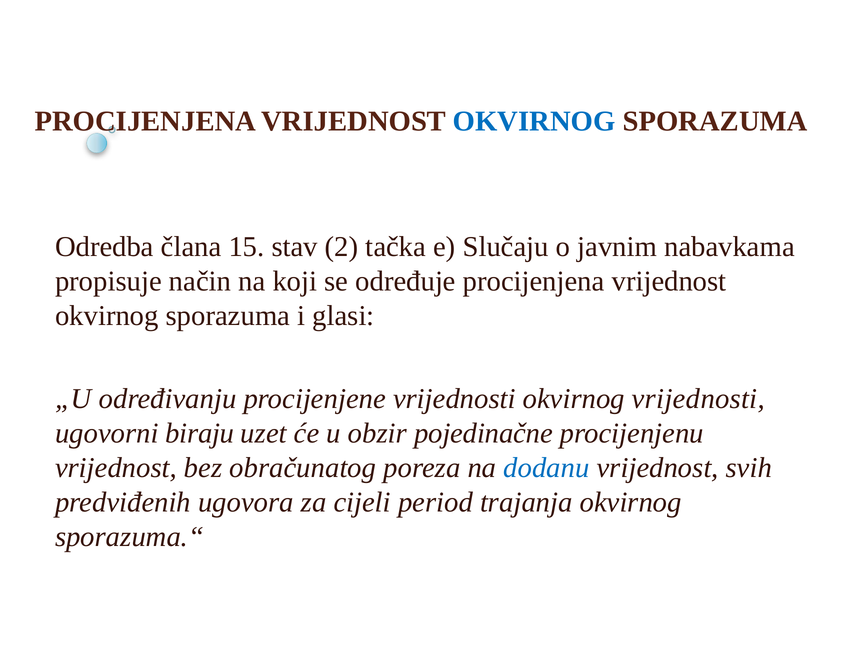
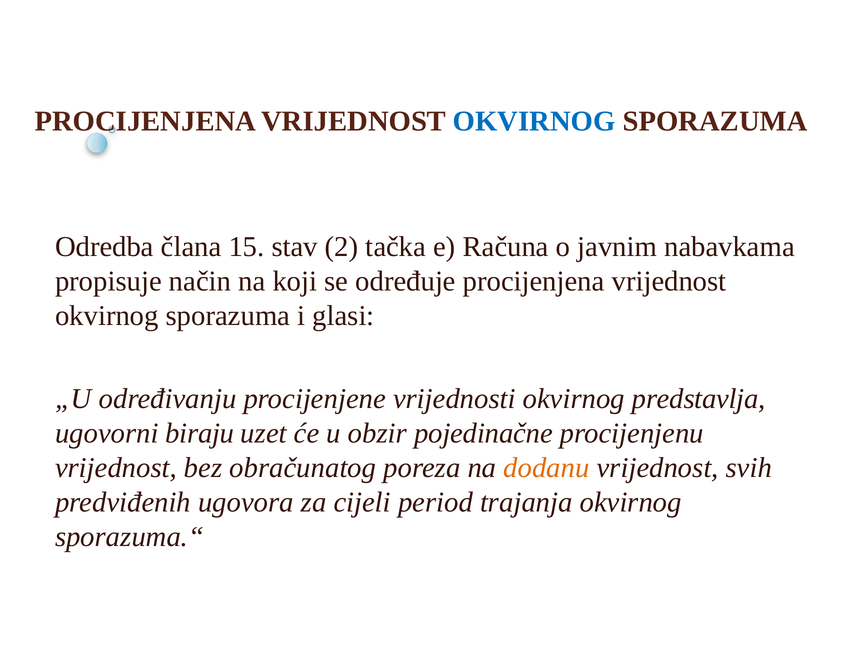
Slučaju: Slučaju -> Računa (506, 247)
okvirnog vrijednosti: vrijednosti -> predstavlja (699, 399)
dodanu colour: blue -> orange (546, 468)
